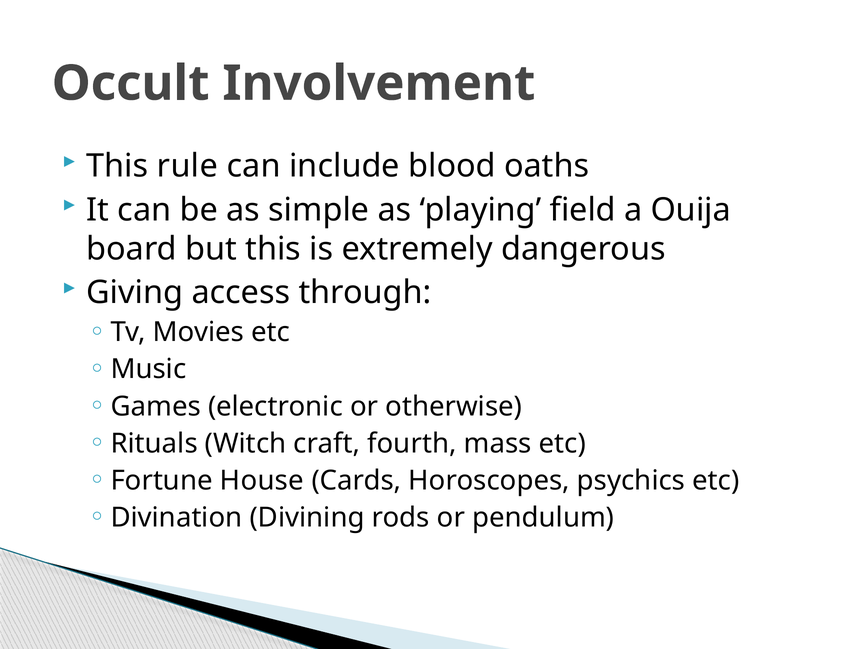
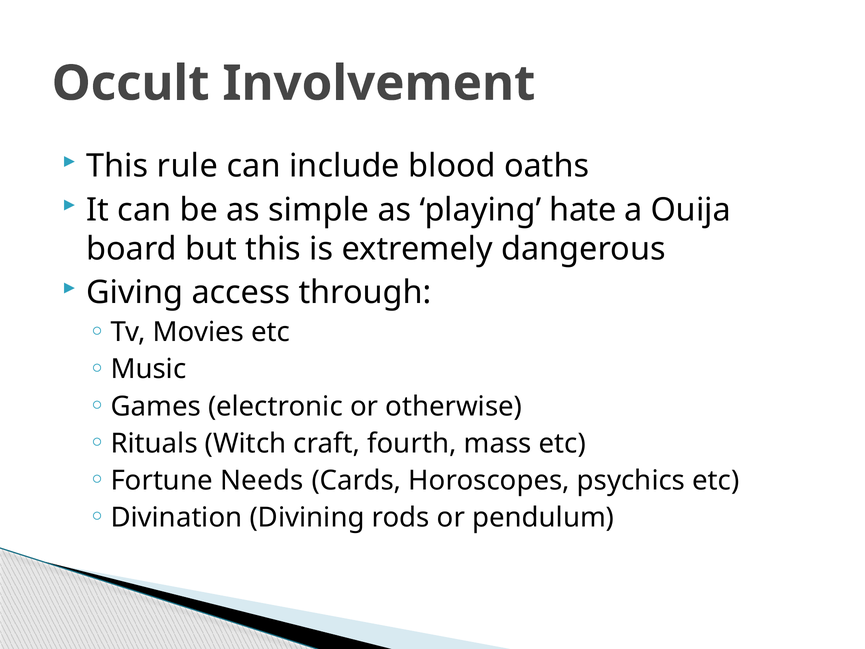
field: field -> hate (583, 210)
House: House -> Needs (262, 480)
